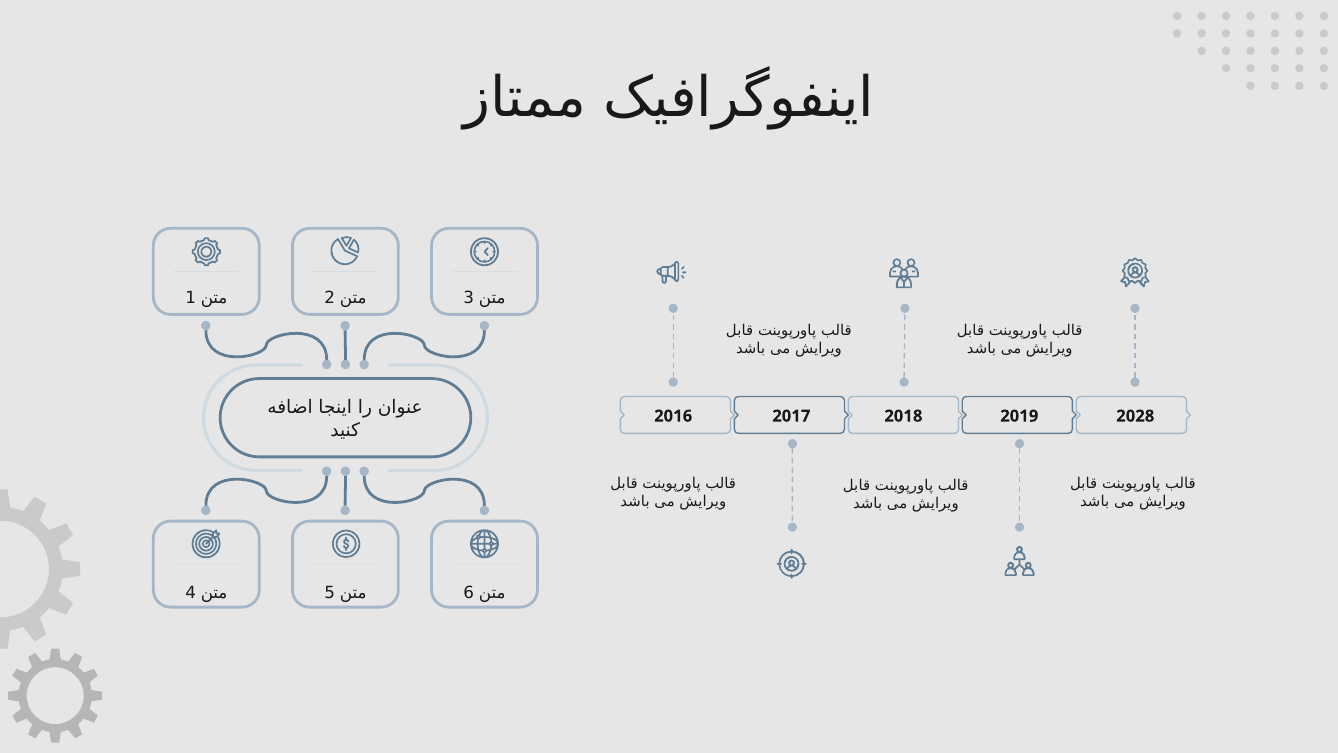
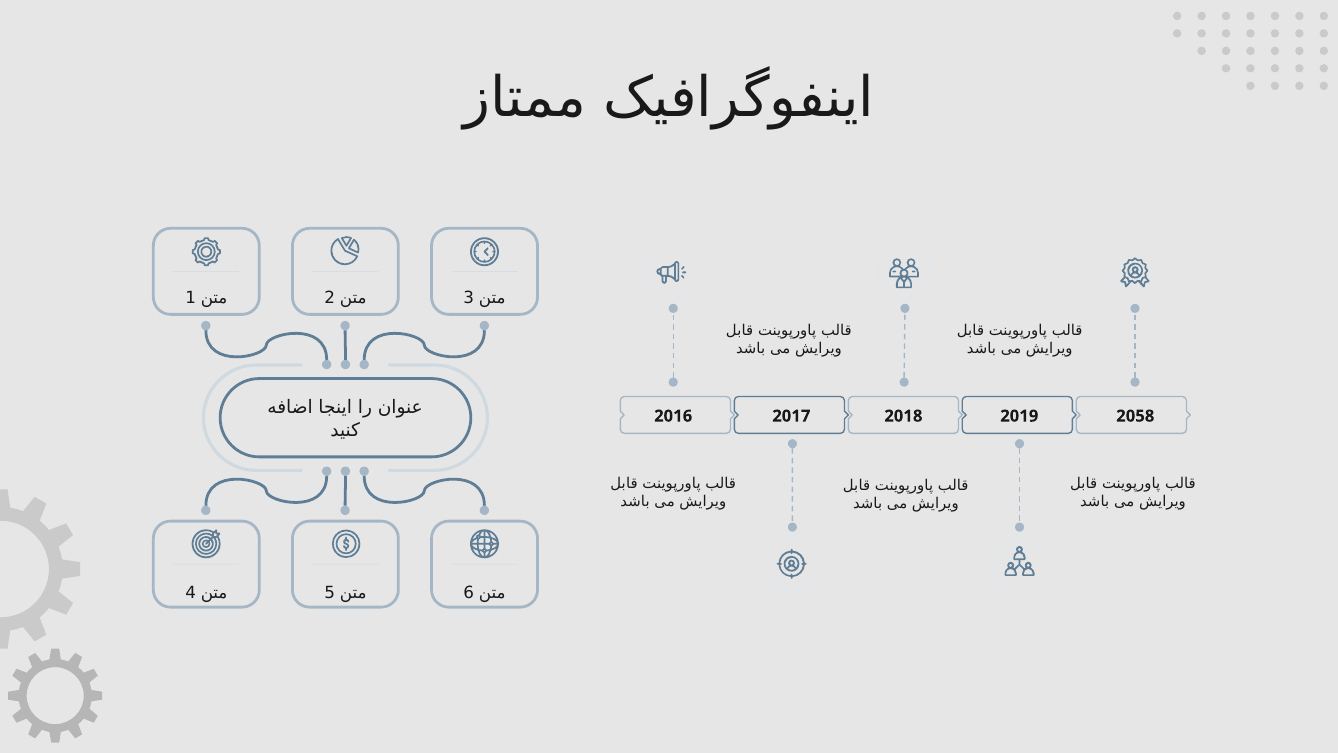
2028: 2028 -> 2058 (1135, 416)
